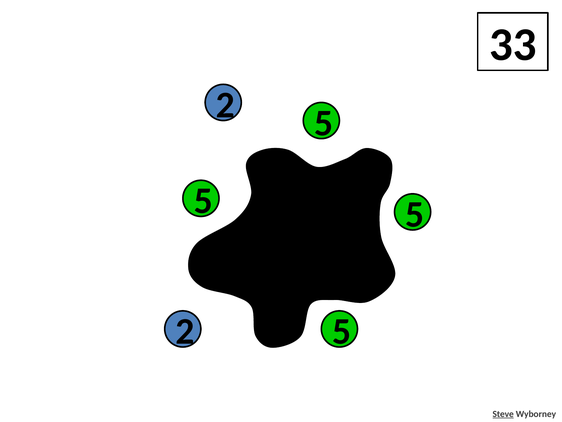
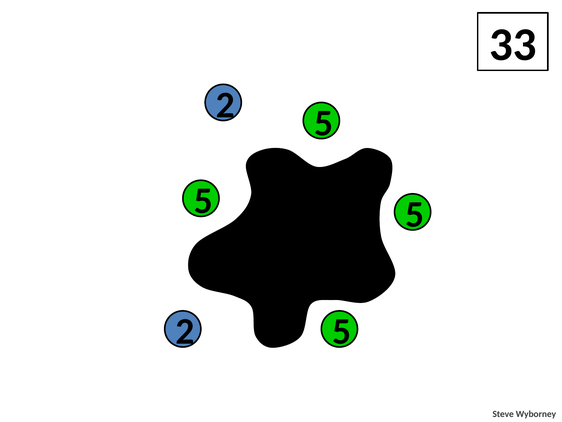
Steve underline: present -> none (503, 413)
